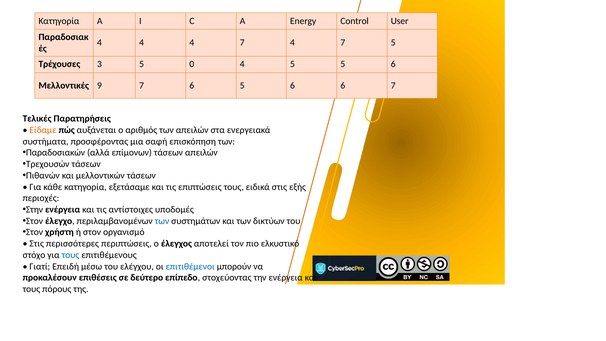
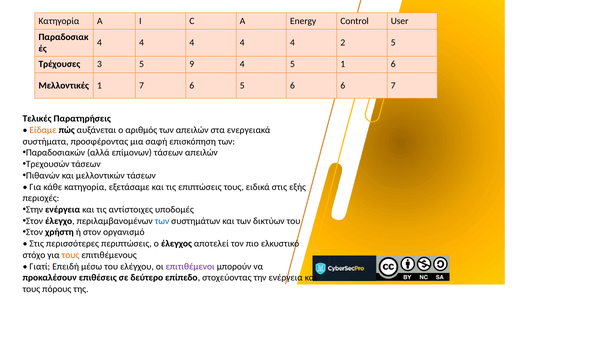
7: 7 -> 4 (242, 43)
7: 7 -> 2 (343, 43)
0: 0 -> 9 (192, 64)
5 5: 5 -> 1 (343, 64)
Μελλοντικές 9: 9 -> 1 (100, 85)
τους colour: blue -> orange (70, 255)
επιτιθέμενοι colour: blue -> purple (190, 266)
